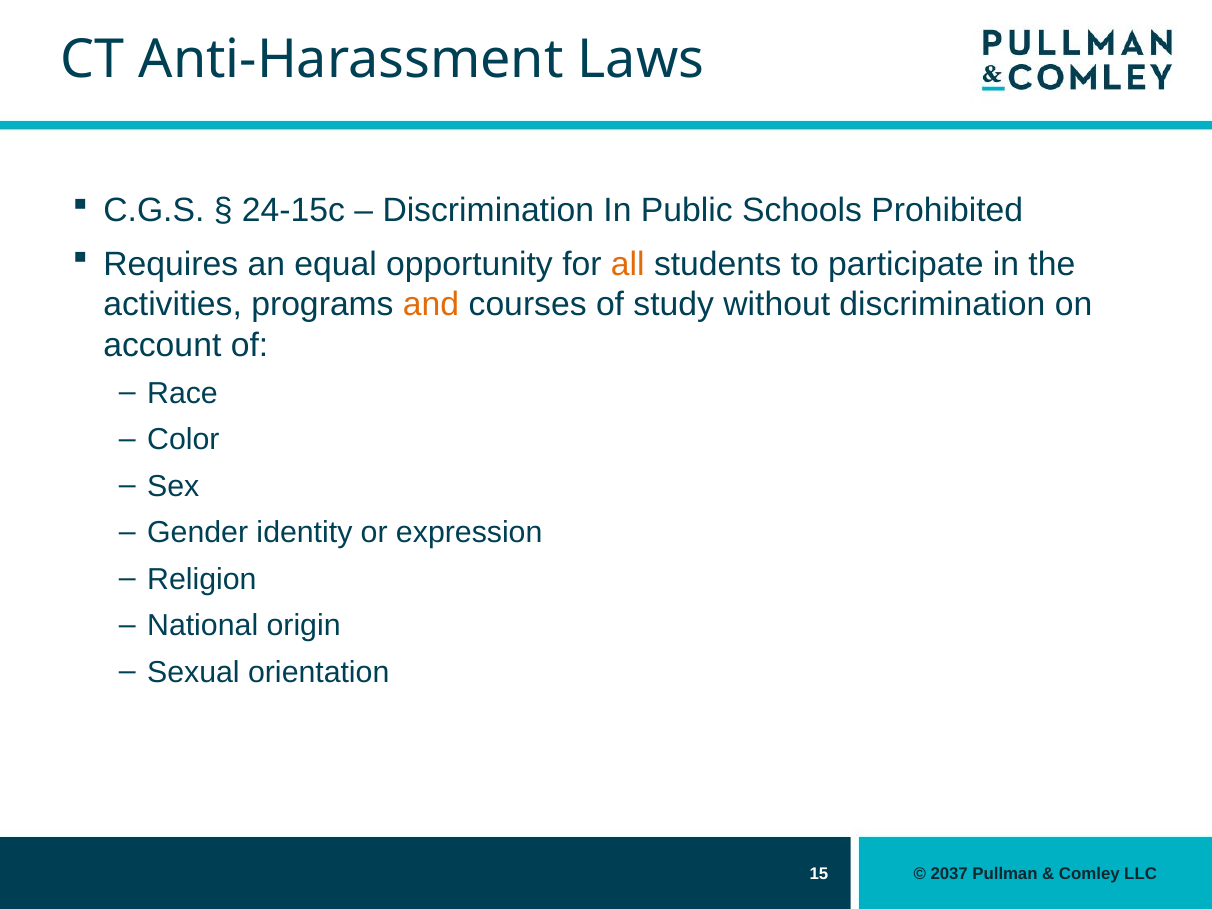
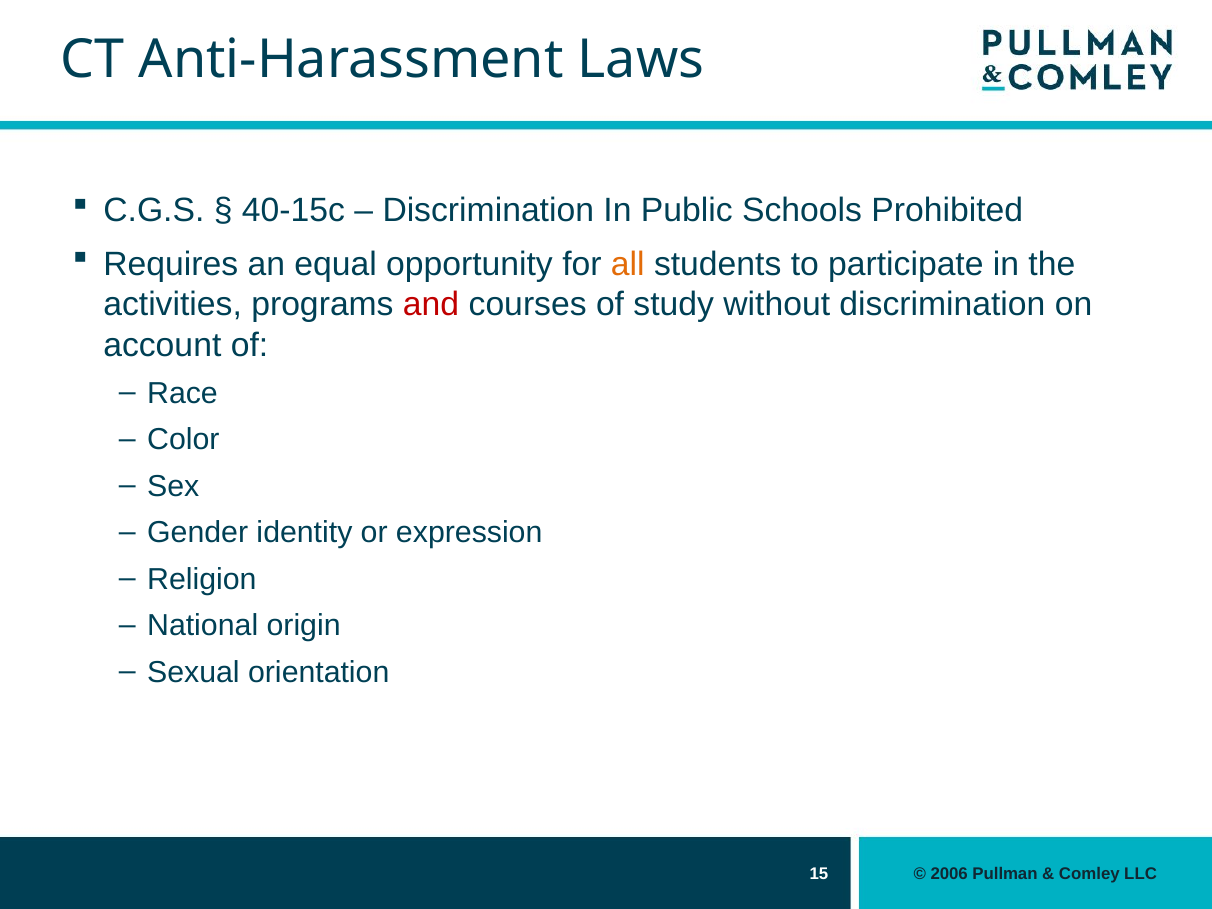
24-15c: 24-15c -> 40-15c (293, 210)
and colour: orange -> red (431, 305)
2037: 2037 -> 2006 (949, 874)
